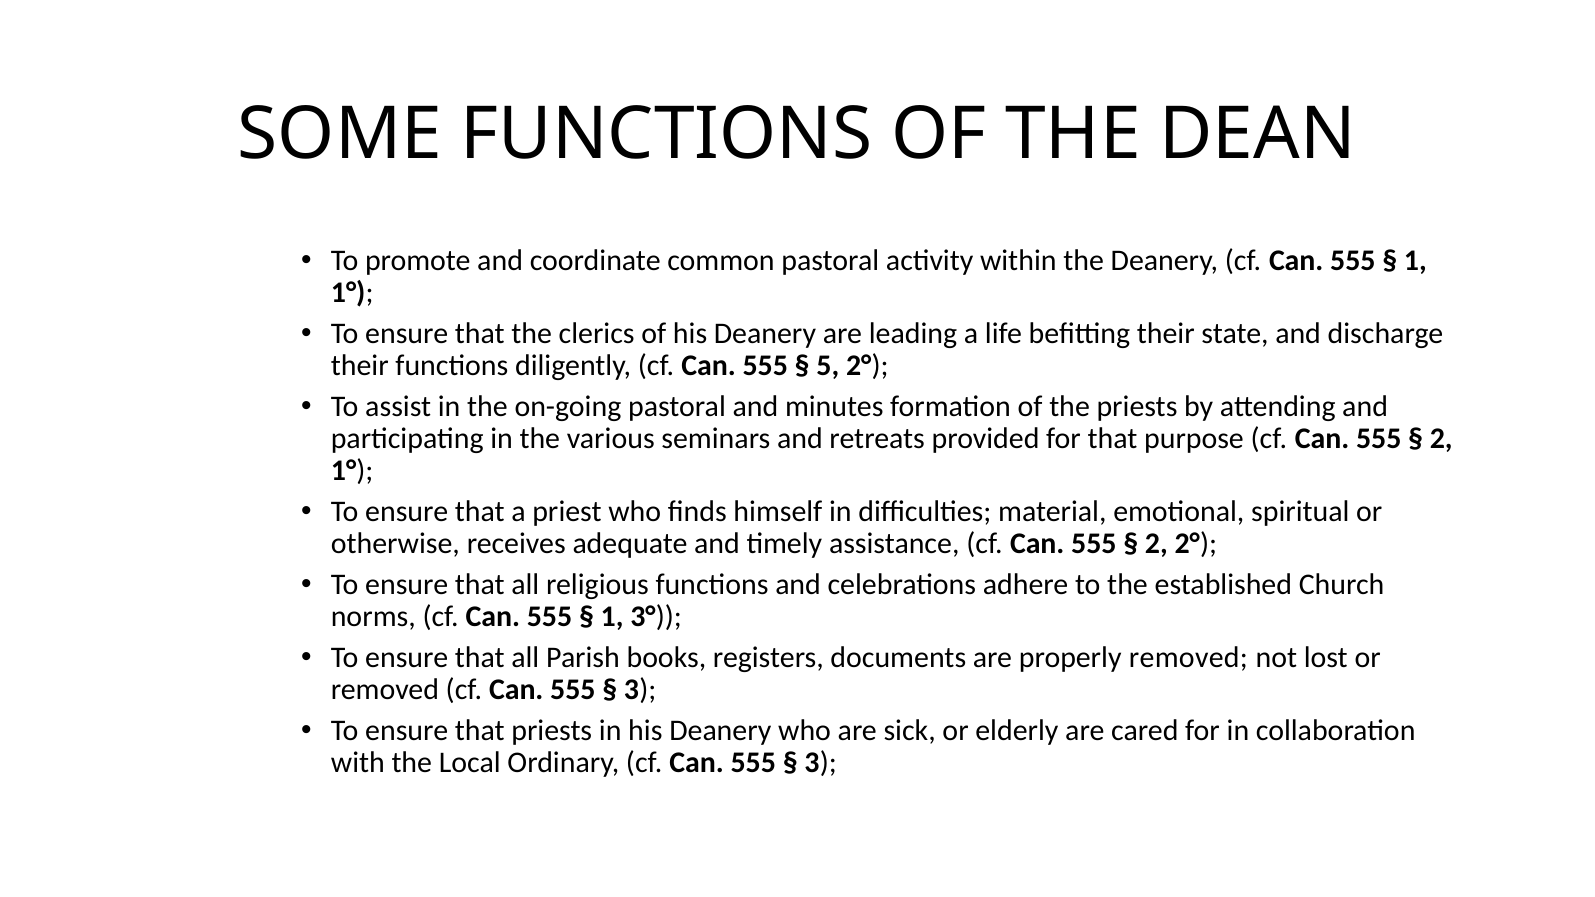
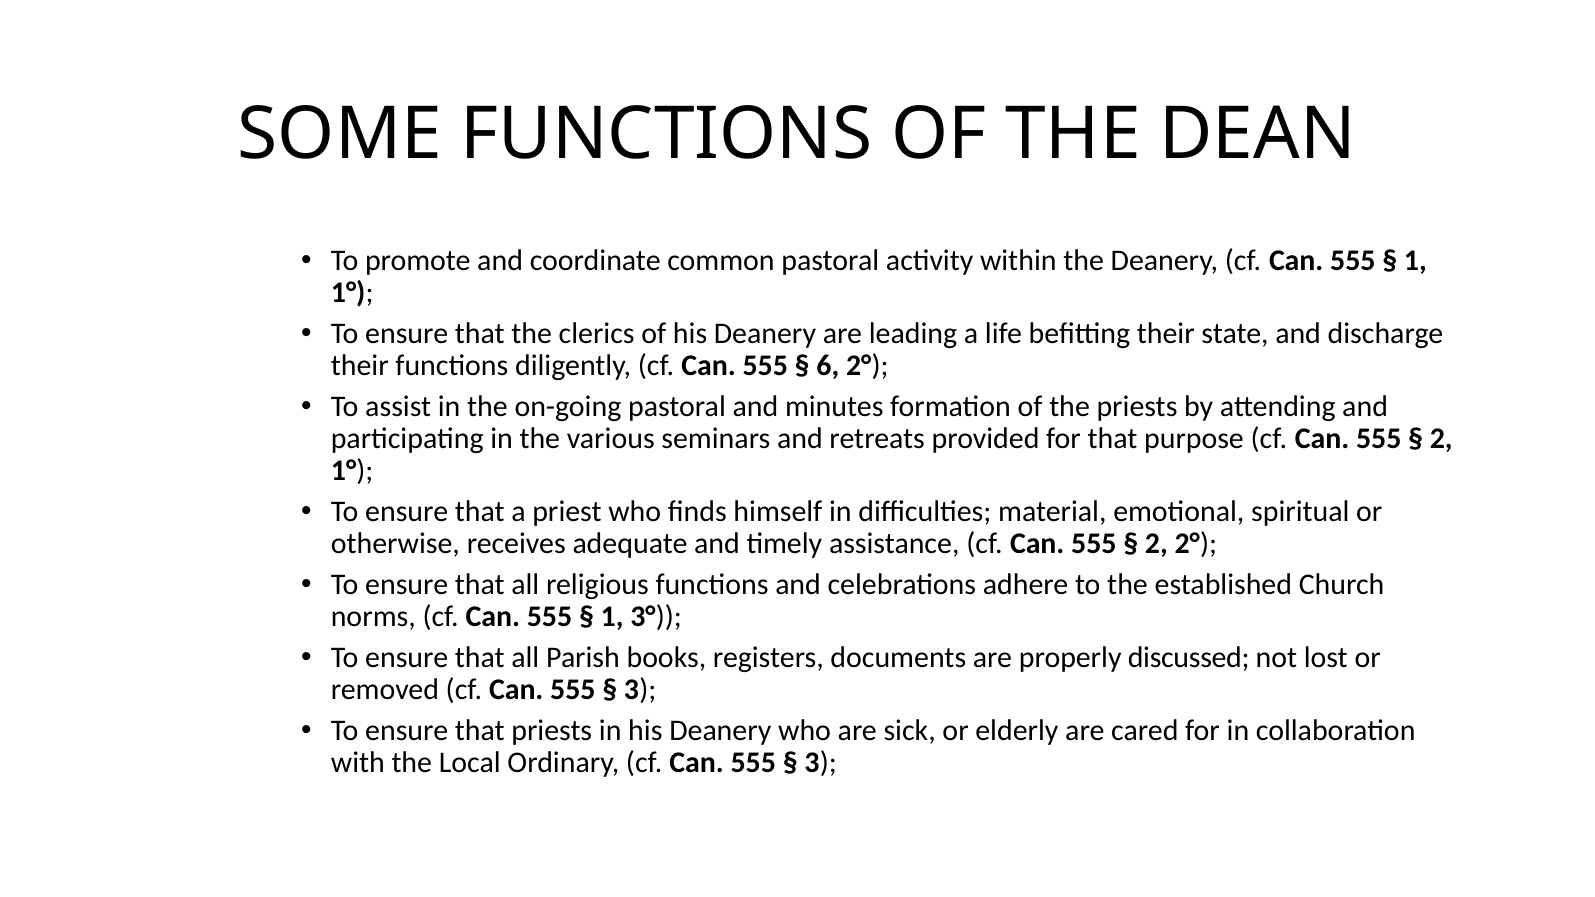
5: 5 -> 6 (828, 366)
properly removed: removed -> discussed (1189, 658)
